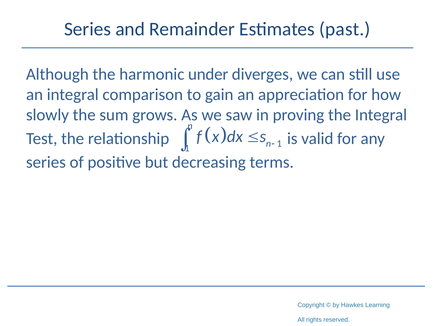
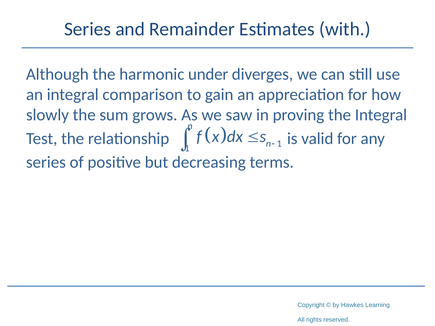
past: past -> with (345, 29)
